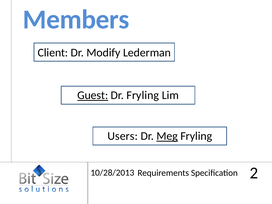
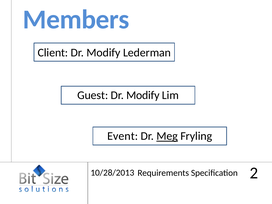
Guest underline: present -> none (93, 95)
Fryling: Fryling -> Modify (143, 95)
Users: Users -> Event (123, 136)
